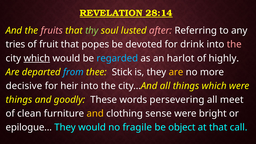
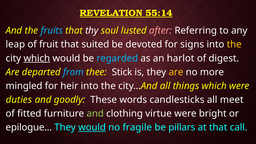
28:14: 28:14 -> 55:14 (159, 13)
fruits colour: pink -> light blue (52, 31)
thy colour: light green -> white (92, 31)
tries: tries -> leap (15, 44)
popes: popes -> suited (95, 44)
drink: drink -> signs (192, 44)
the colour: pink -> yellow (234, 44)
highly: highly -> digest (224, 58)
decisive: decisive -> mingled (24, 86)
things: things -> duties (19, 100)
persevering: persevering -> candlesticks (177, 100)
clean: clean -> fitted (29, 114)
and colour: yellow -> light green (95, 114)
sense: sense -> virtue (159, 114)
would underline: none -> present (92, 127)
object: object -> pillars (182, 127)
